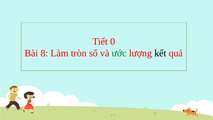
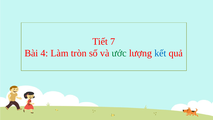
0: 0 -> 7 (113, 41)
8: 8 -> 4 (44, 53)
kết colour: black -> blue (160, 53)
